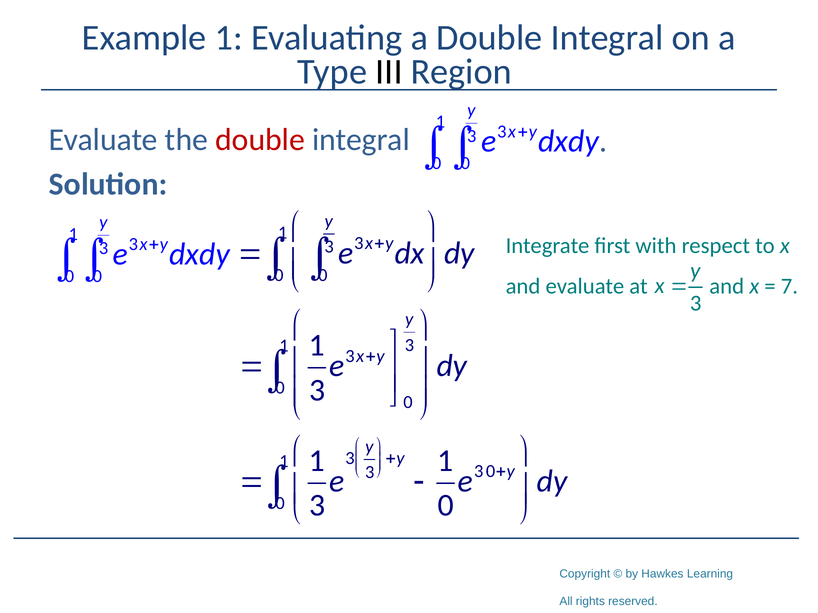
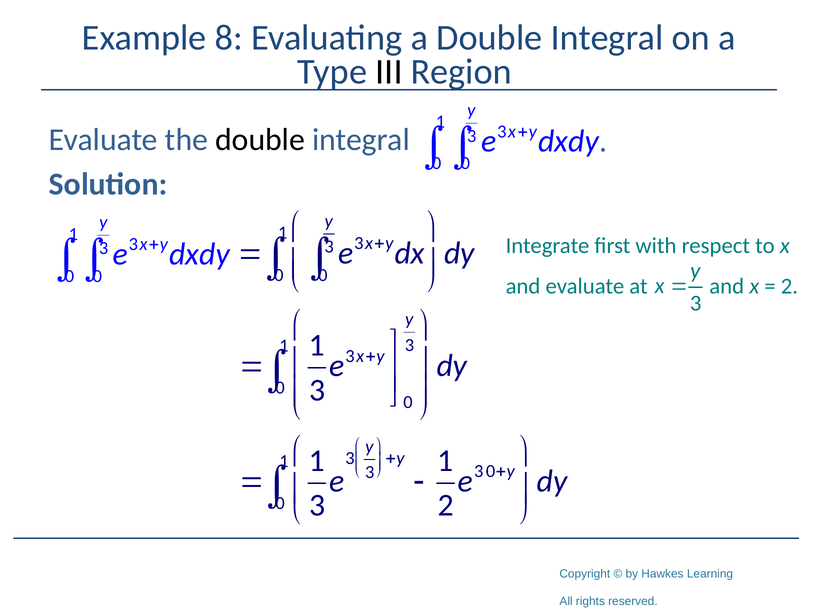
Example 1: 1 -> 8 (229, 38)
double colour: red -> black (260, 140)
7: 7 -> 2 (789, 287)
0: 0 -> 2 (446, 506)
